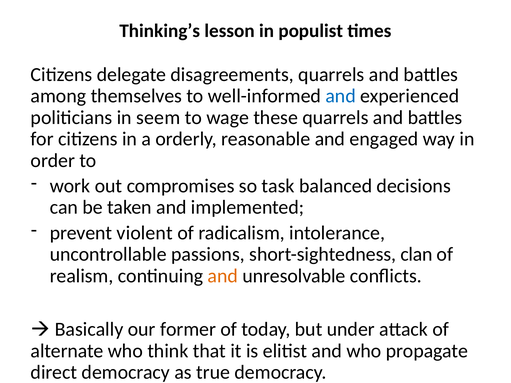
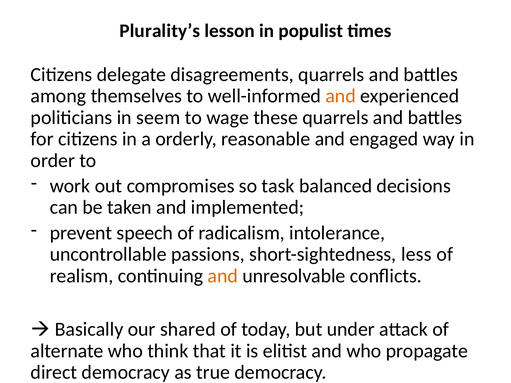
Thinking’s: Thinking’s -> Plurality’s (160, 31)
and colour: blue -> orange (341, 96)
violent: violent -> speech (145, 233)
clan: clan -> less (416, 255)
former: former -> shared (188, 330)
